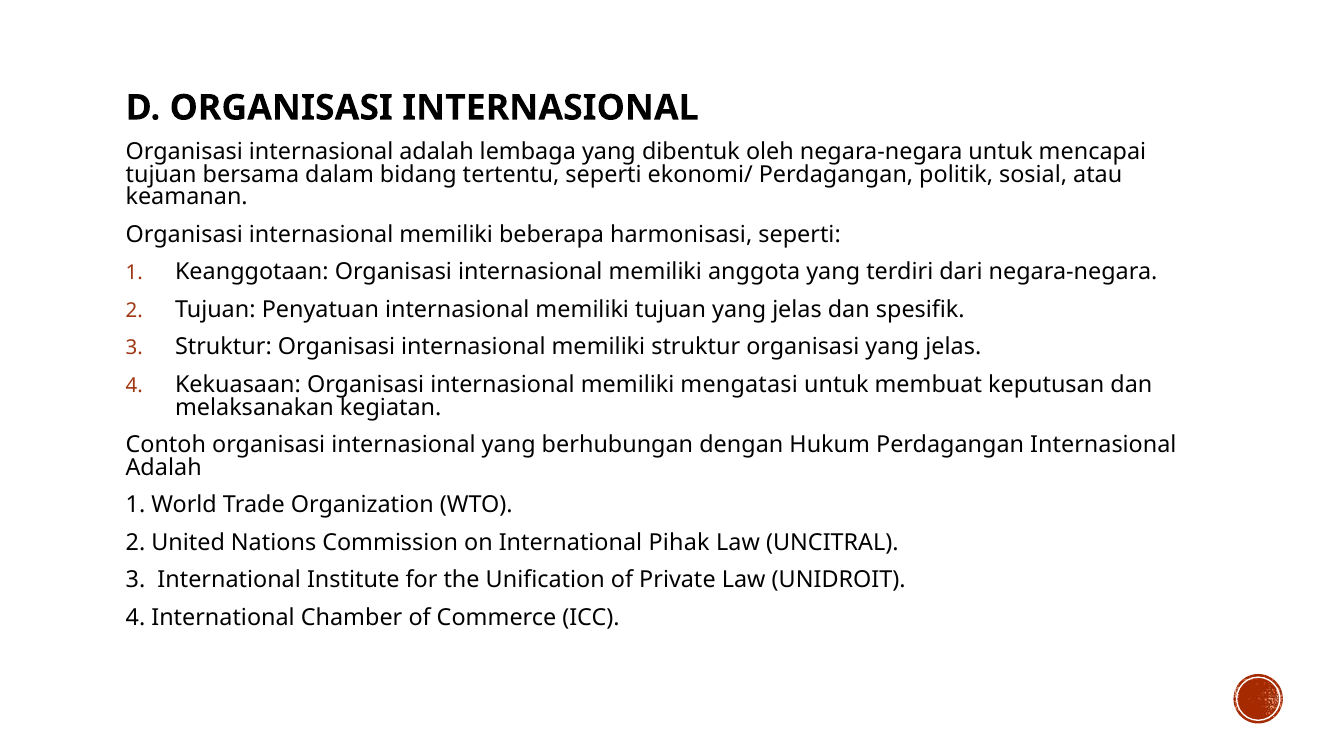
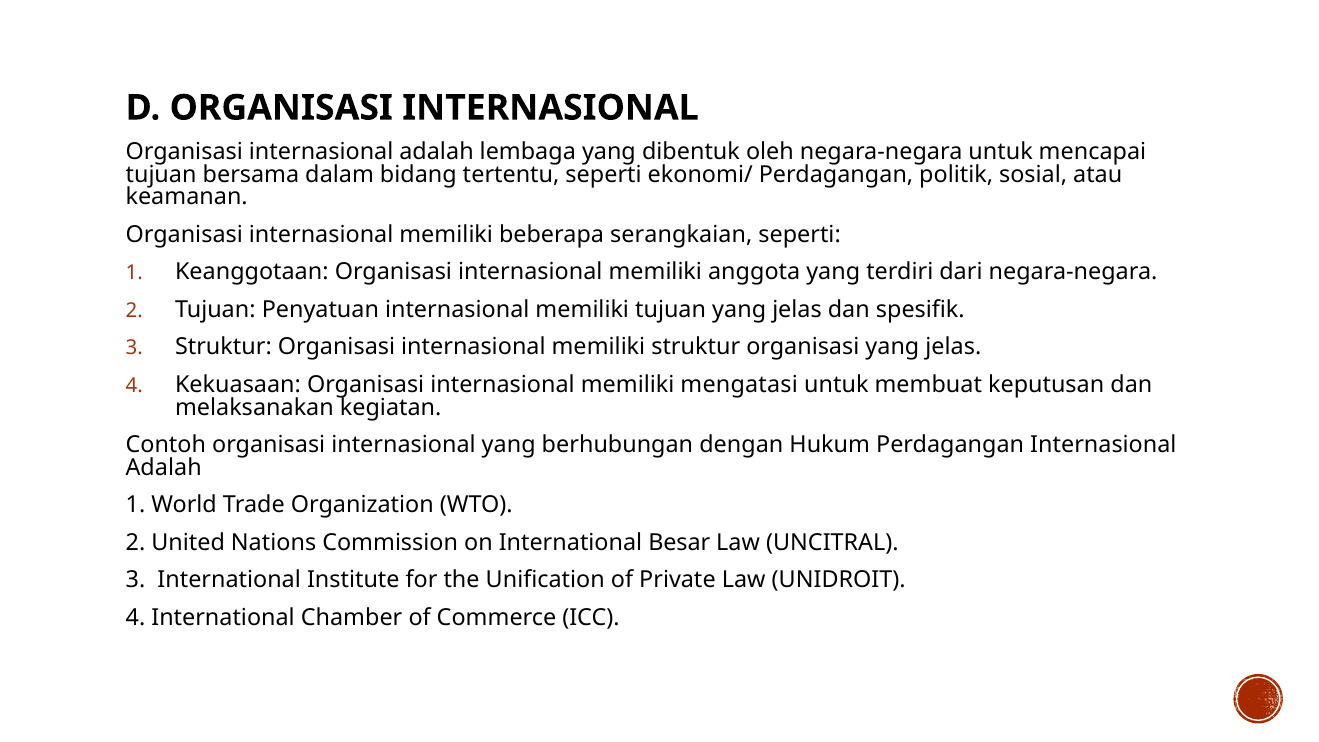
harmonisasi: harmonisasi -> serangkaian (681, 235)
Pihak: Pihak -> Besar (679, 543)
